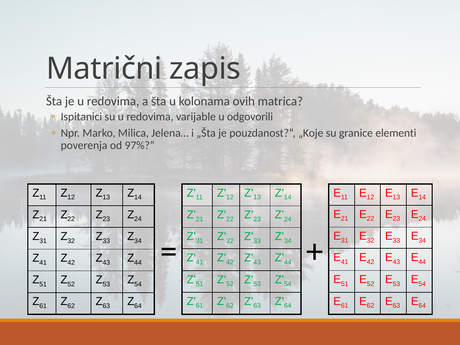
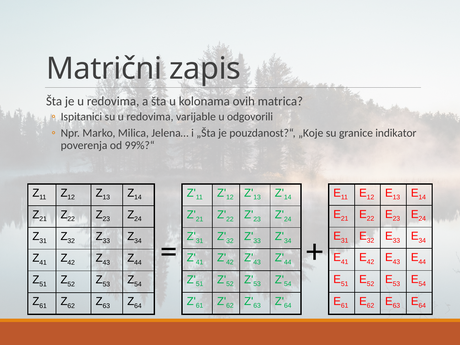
elementi: elementi -> indikator (396, 133)
97%?“: 97%?“ -> 99%?“ (140, 146)
